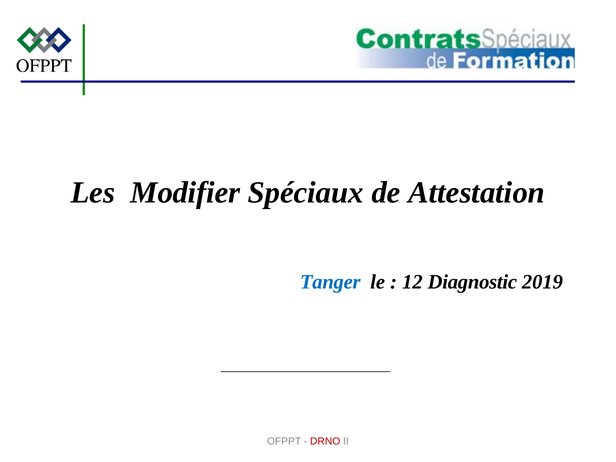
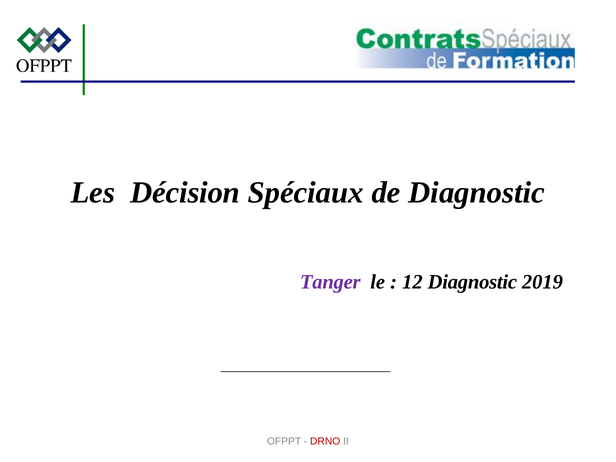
Modifier: Modifier -> Décision (185, 192)
de Attestation: Attestation -> Diagnostic (477, 192)
Tanger colour: blue -> purple (330, 282)
